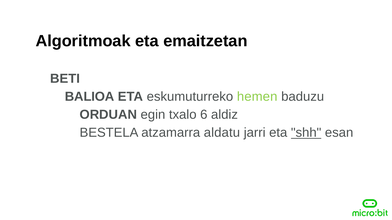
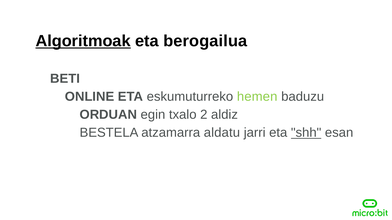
Algoritmoak underline: none -> present (83, 41)
emaitzetan: emaitzetan -> berogailua (205, 41)
BALIOA: BALIOA -> ONLINE (90, 97)
6: 6 -> 2 (204, 115)
